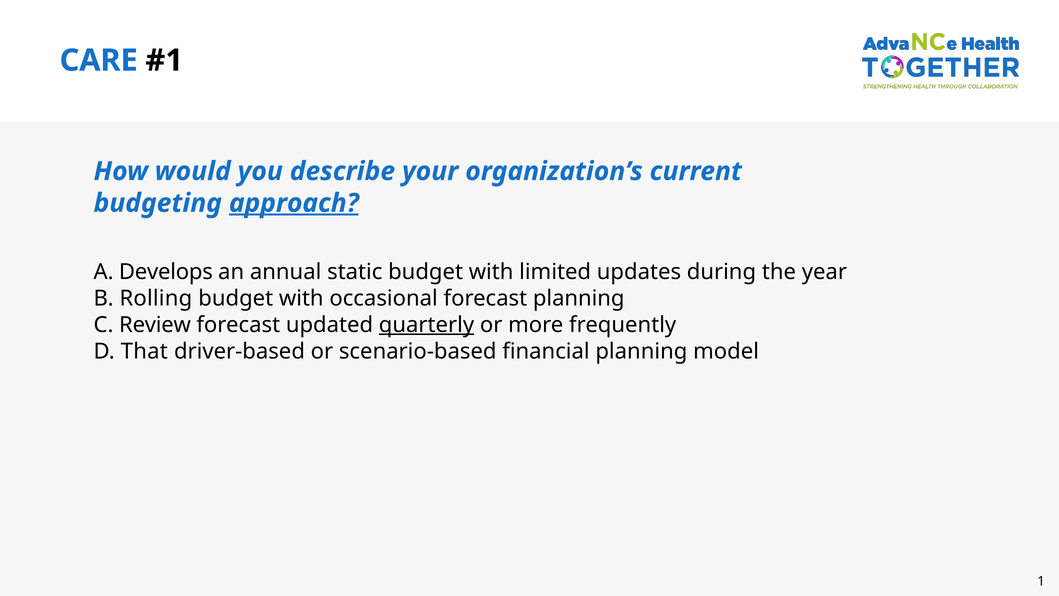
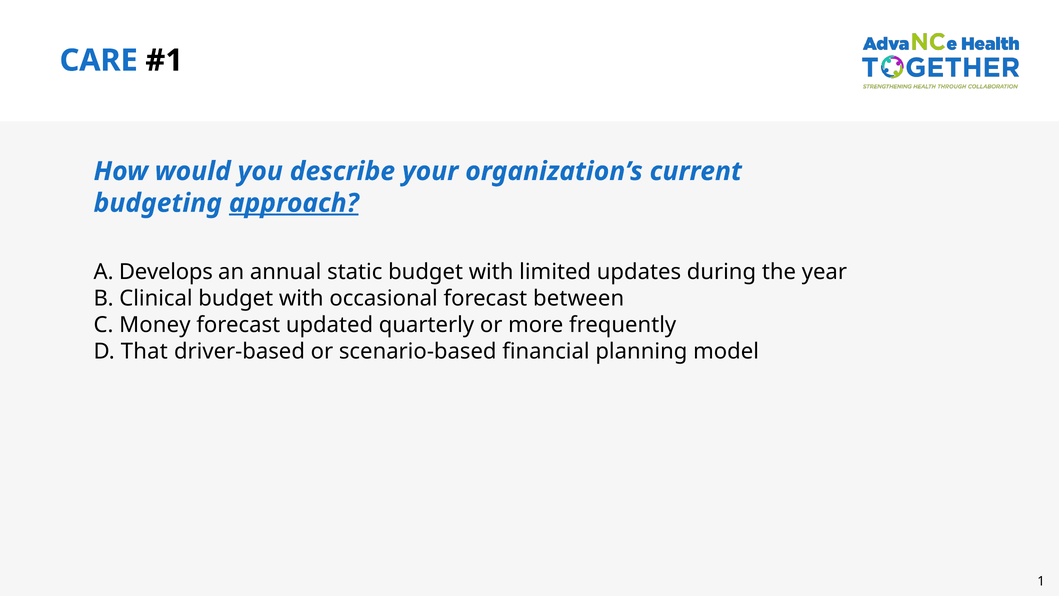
Rolling: Rolling -> Clinical (156, 298)
forecast planning: planning -> between (579, 298)
Review: Review -> Money (155, 325)
quarterly underline: present -> none (427, 325)
